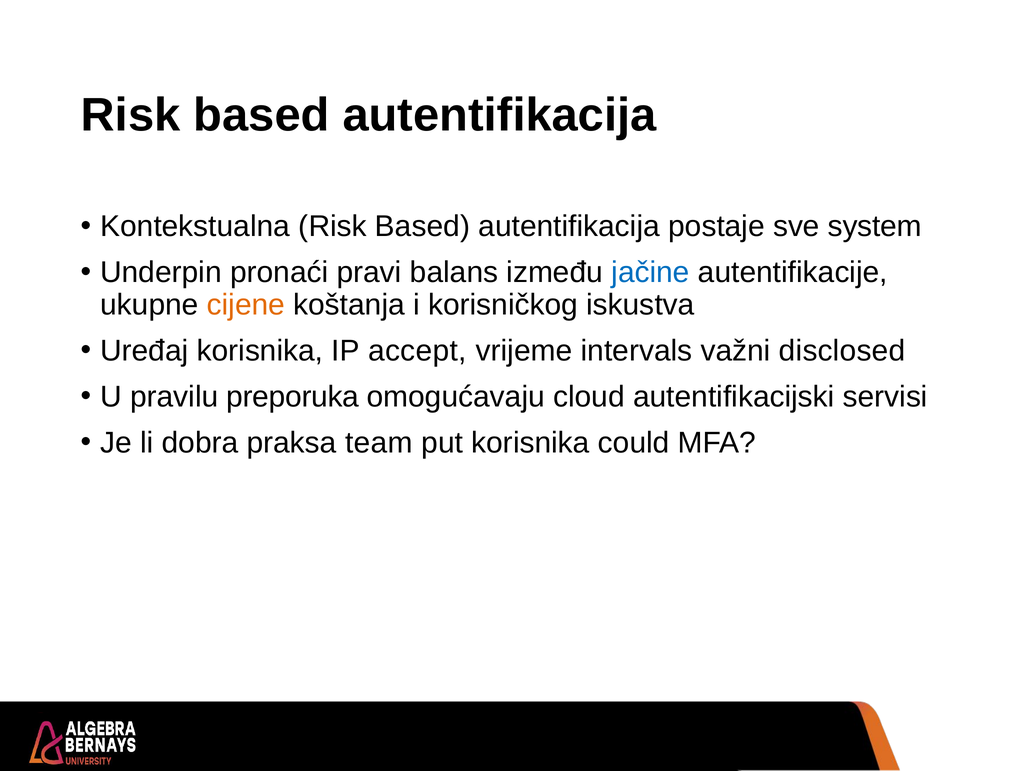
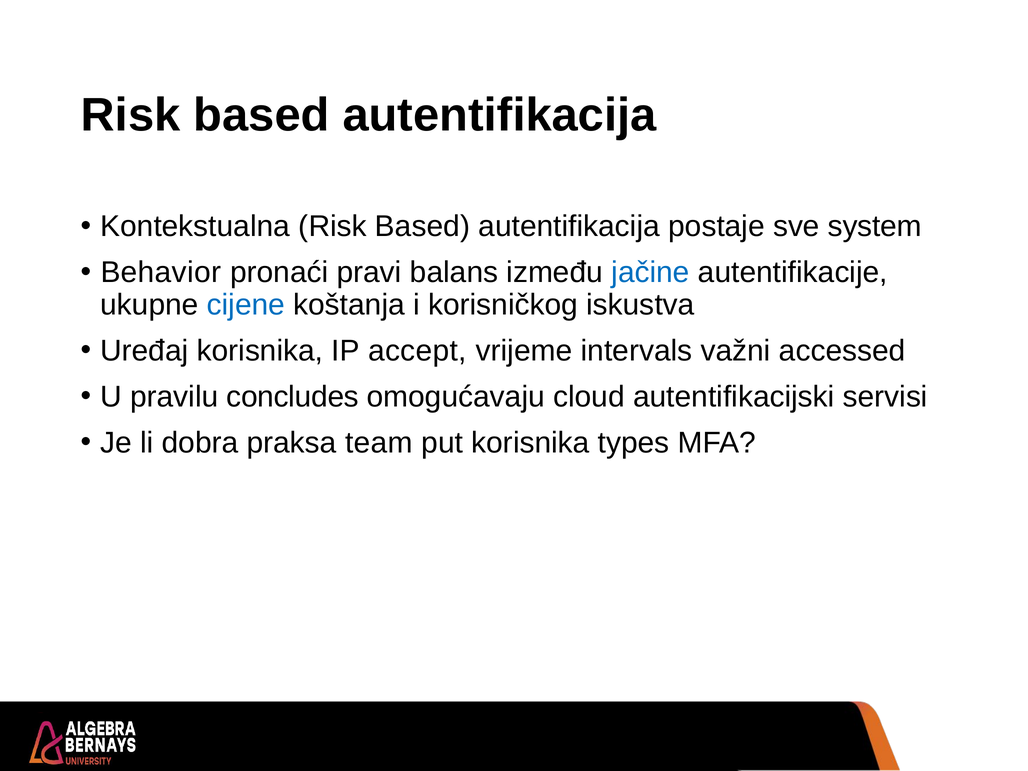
Underpin: Underpin -> Behavior (161, 272)
cijene colour: orange -> blue (246, 305)
disclosed: disclosed -> accessed (842, 351)
preporuka: preporuka -> concludes (293, 397)
could: could -> types (634, 443)
